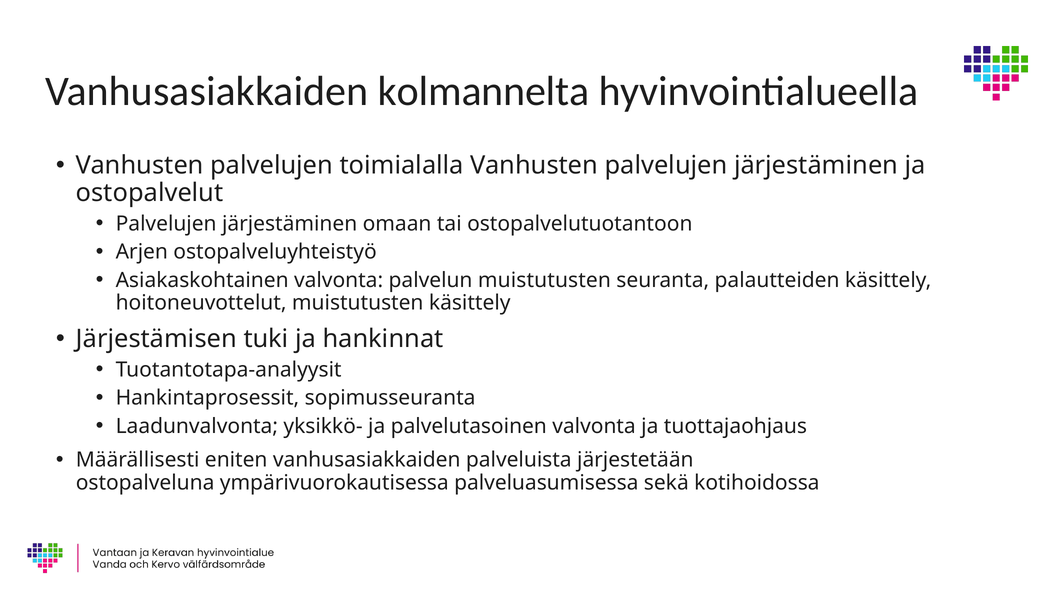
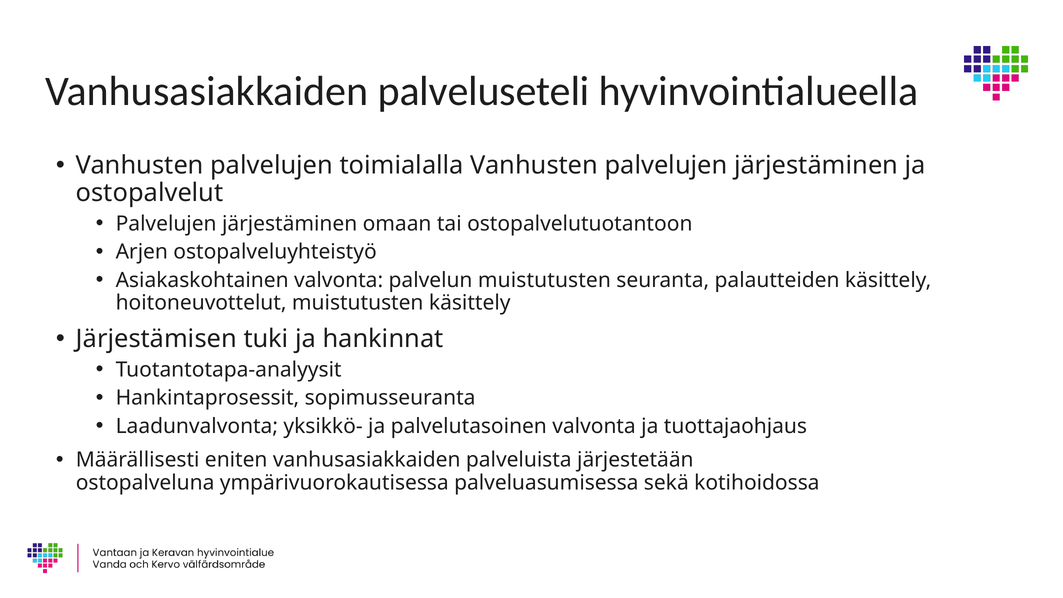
kolmannelta: kolmannelta -> palveluseteli (484, 92)
